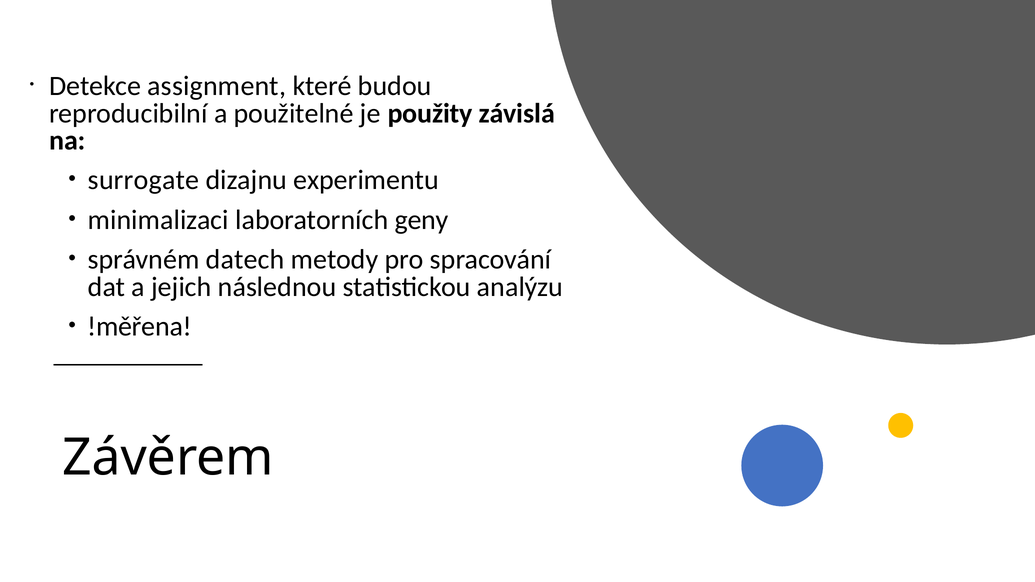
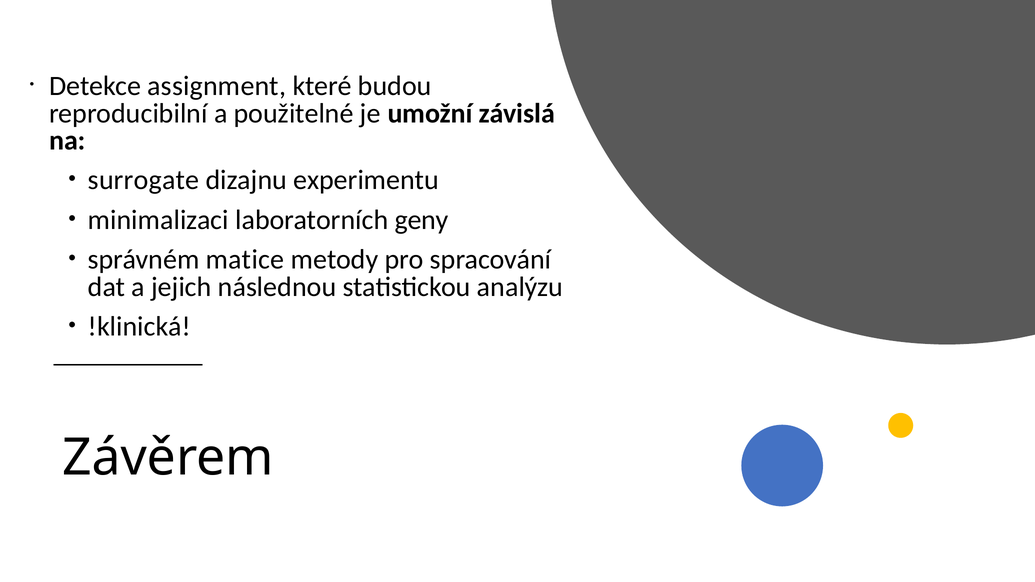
použity: použity -> umožní (430, 113)
datech: datech -> matice (245, 260)
!měřena: !měřena -> !klinická (139, 327)
